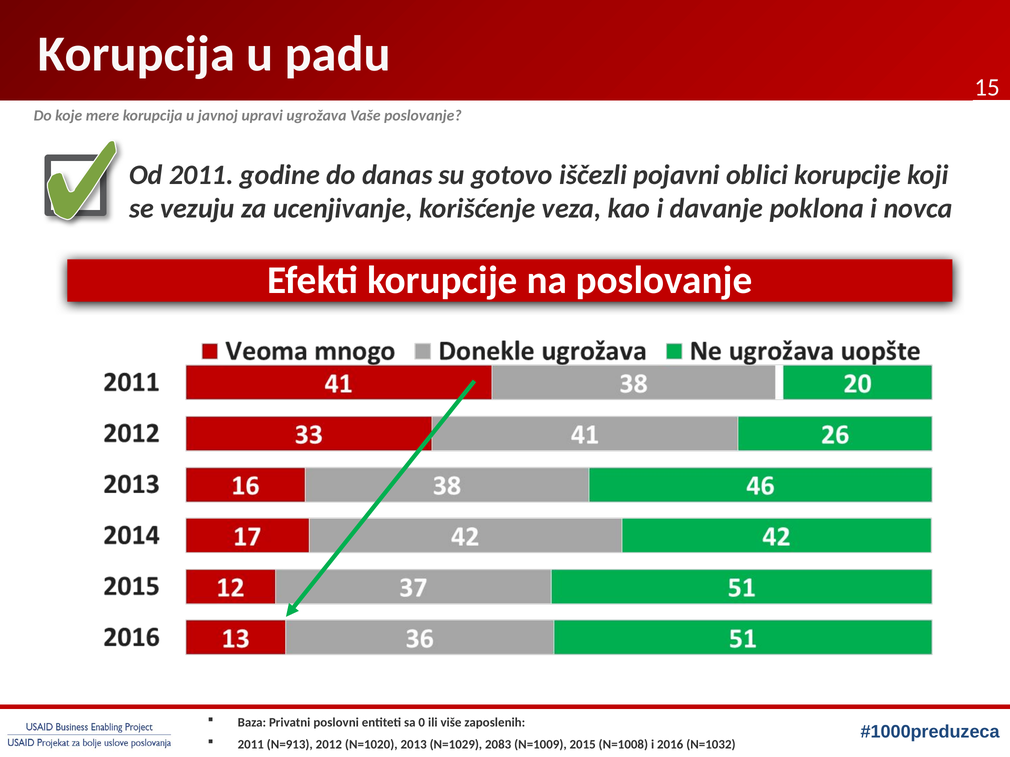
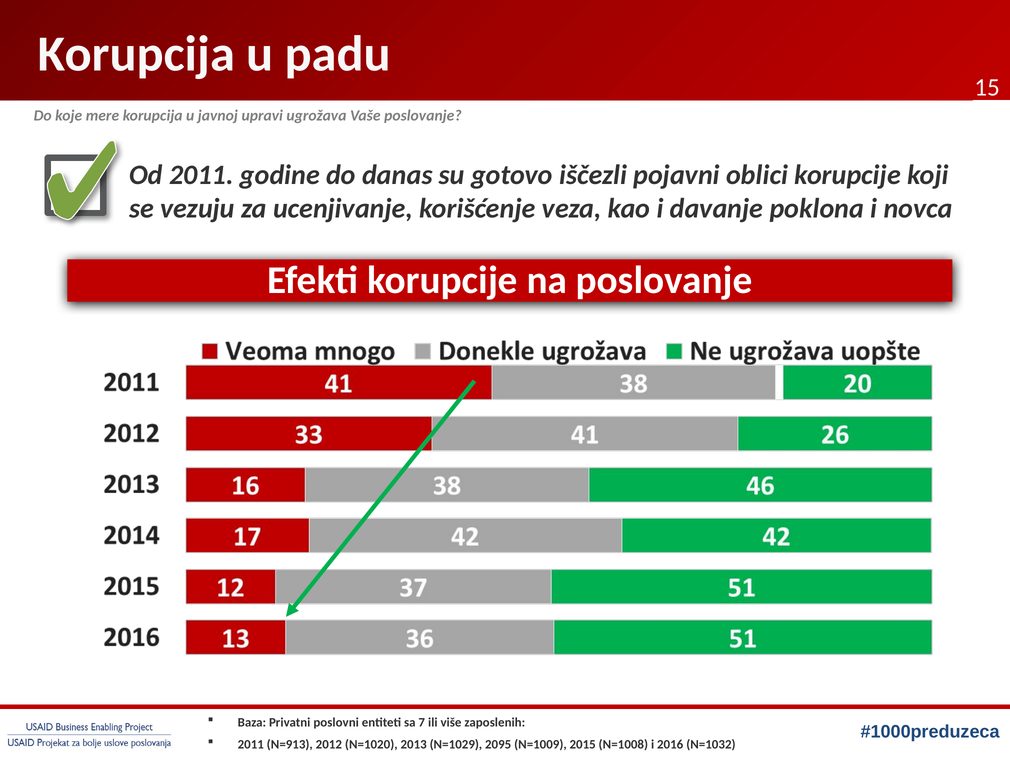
0: 0 -> 7 (422, 723)
2083: 2083 -> 2095 (498, 745)
